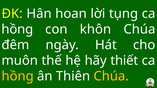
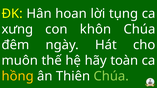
hồng: hồng -> xưng (17, 29)
thiết: thiết -> toàn (124, 61)
Chúa colour: yellow -> light green (111, 76)
